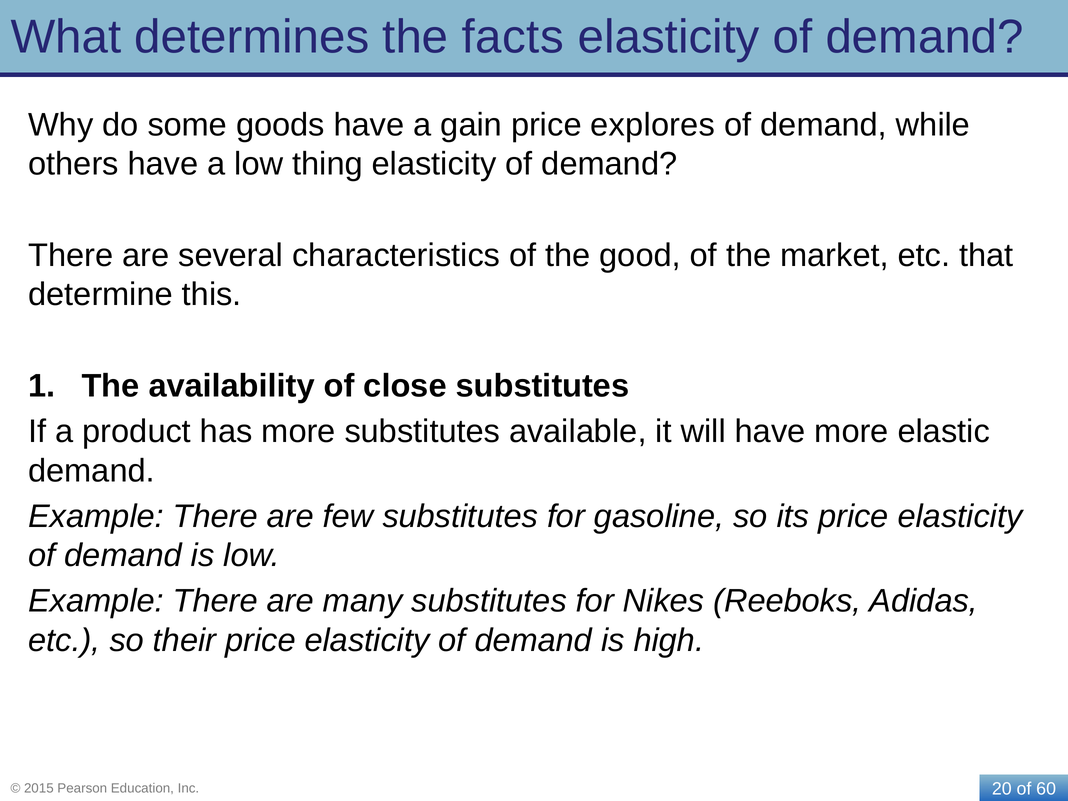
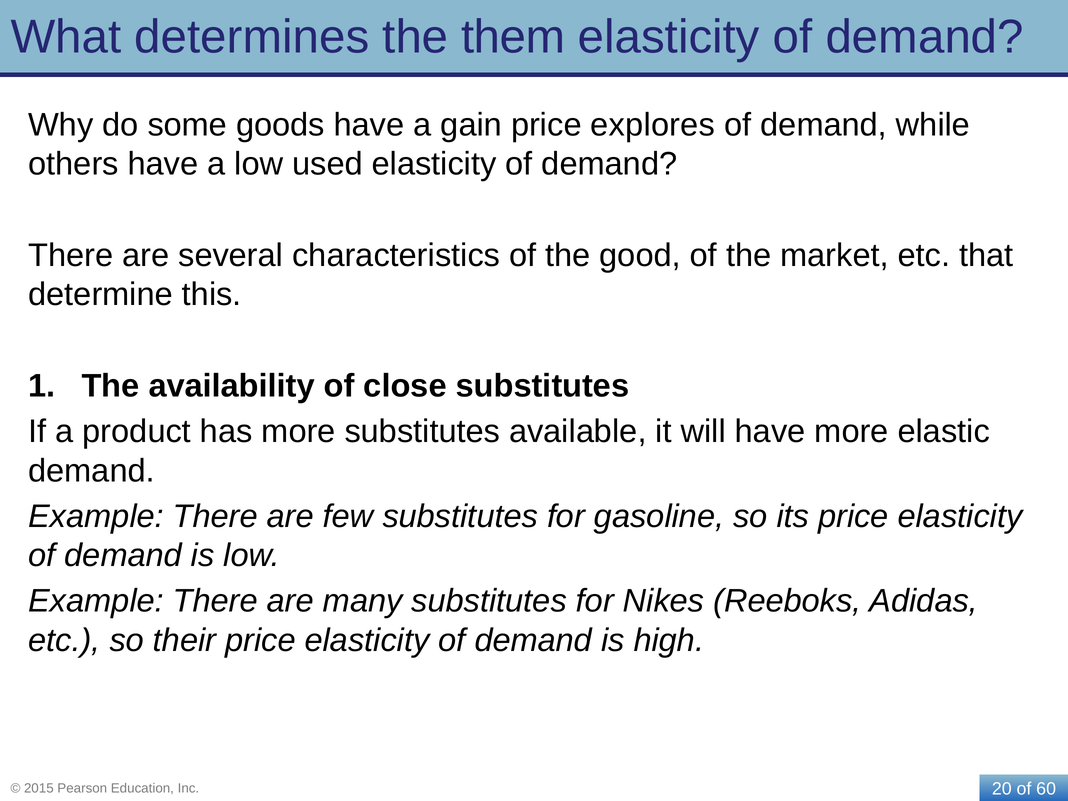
facts: facts -> them (513, 37)
thing: thing -> used (328, 164)
